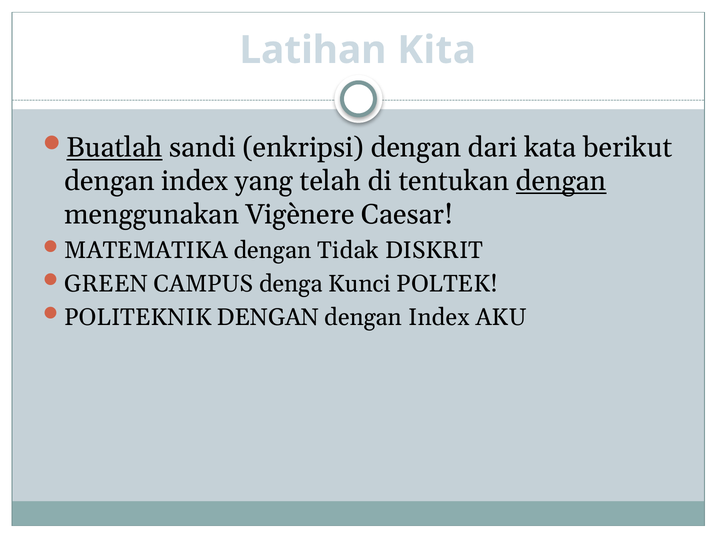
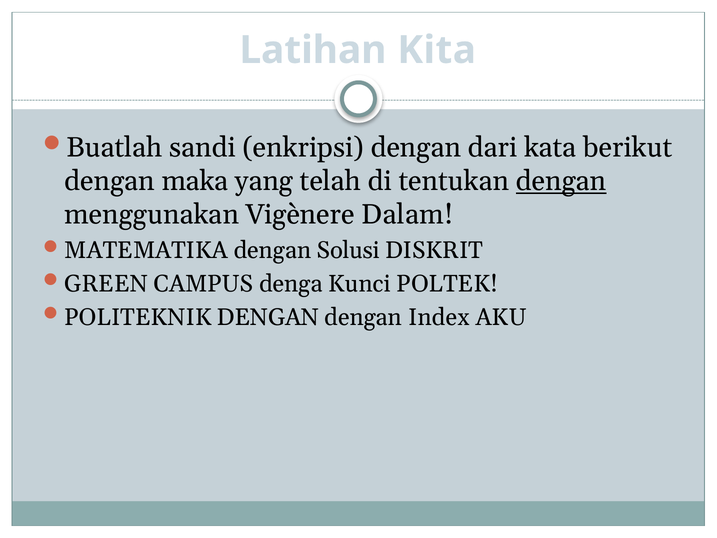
Buatlah underline: present -> none (115, 148)
index: index -> maka (195, 181)
Caesar: Caesar -> Dalam (407, 215)
Tidak: Tidak -> Solusi (348, 250)
